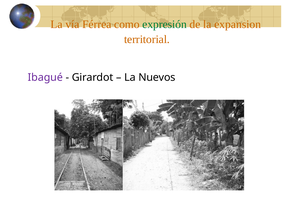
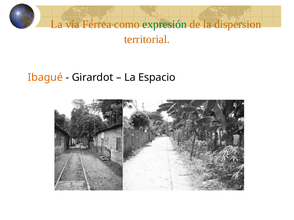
expansion: expansion -> dispersion (238, 24)
Ibagué colour: purple -> orange (45, 78)
Nuevos: Nuevos -> Espacio (157, 78)
